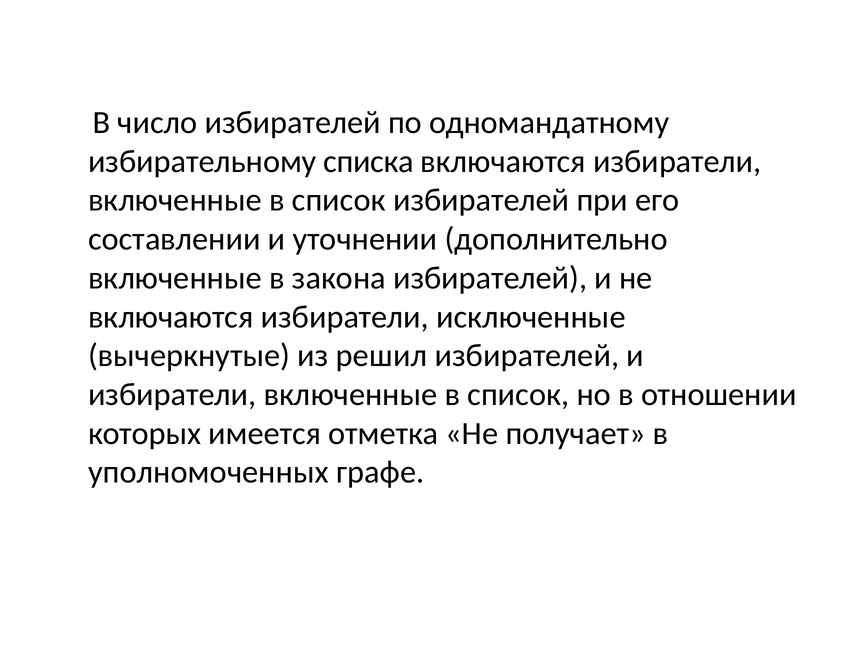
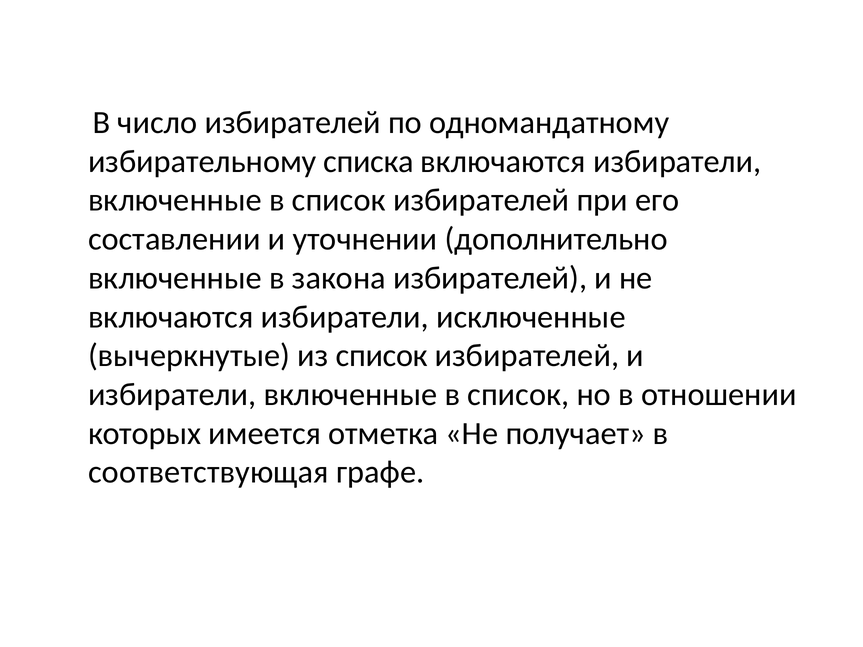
из решил: решил -> список (382, 356)
уполномоченных: уполномоченных -> соответствующая (208, 472)
